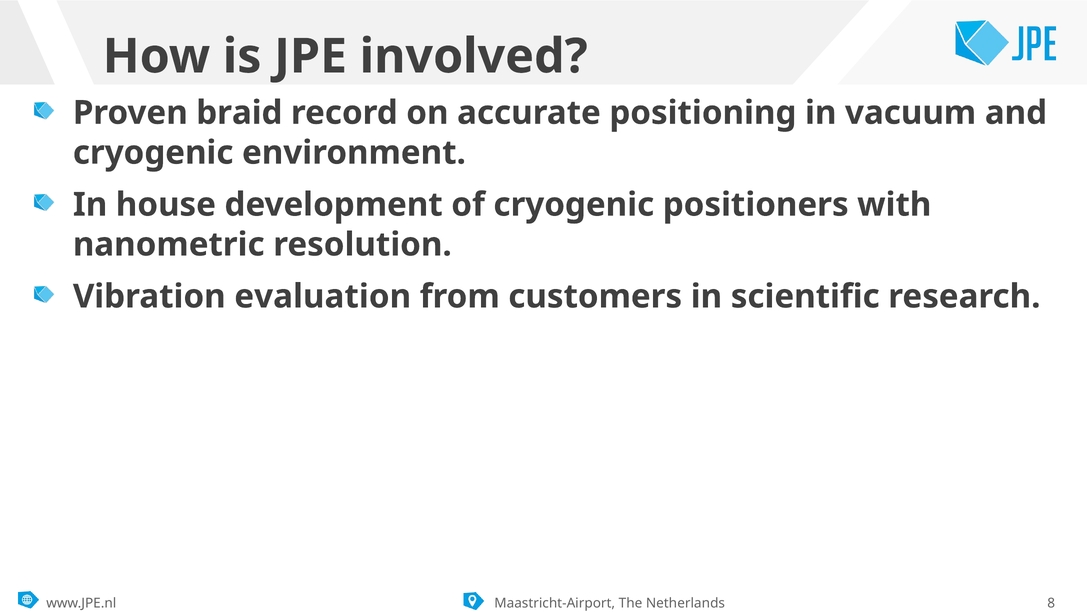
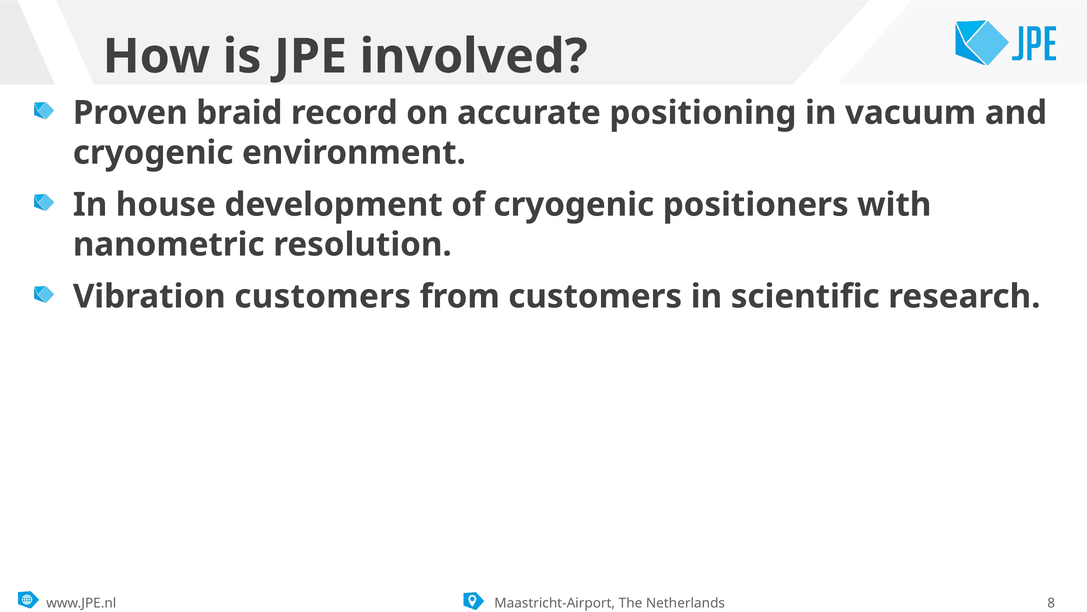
Vibration evaluation: evaluation -> customers (323, 296)
